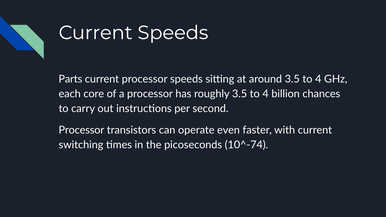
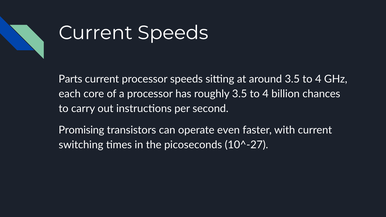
Processor: Processor -> Promising (81, 130)
10^-74: 10^-74 -> 10^-27 (246, 145)
